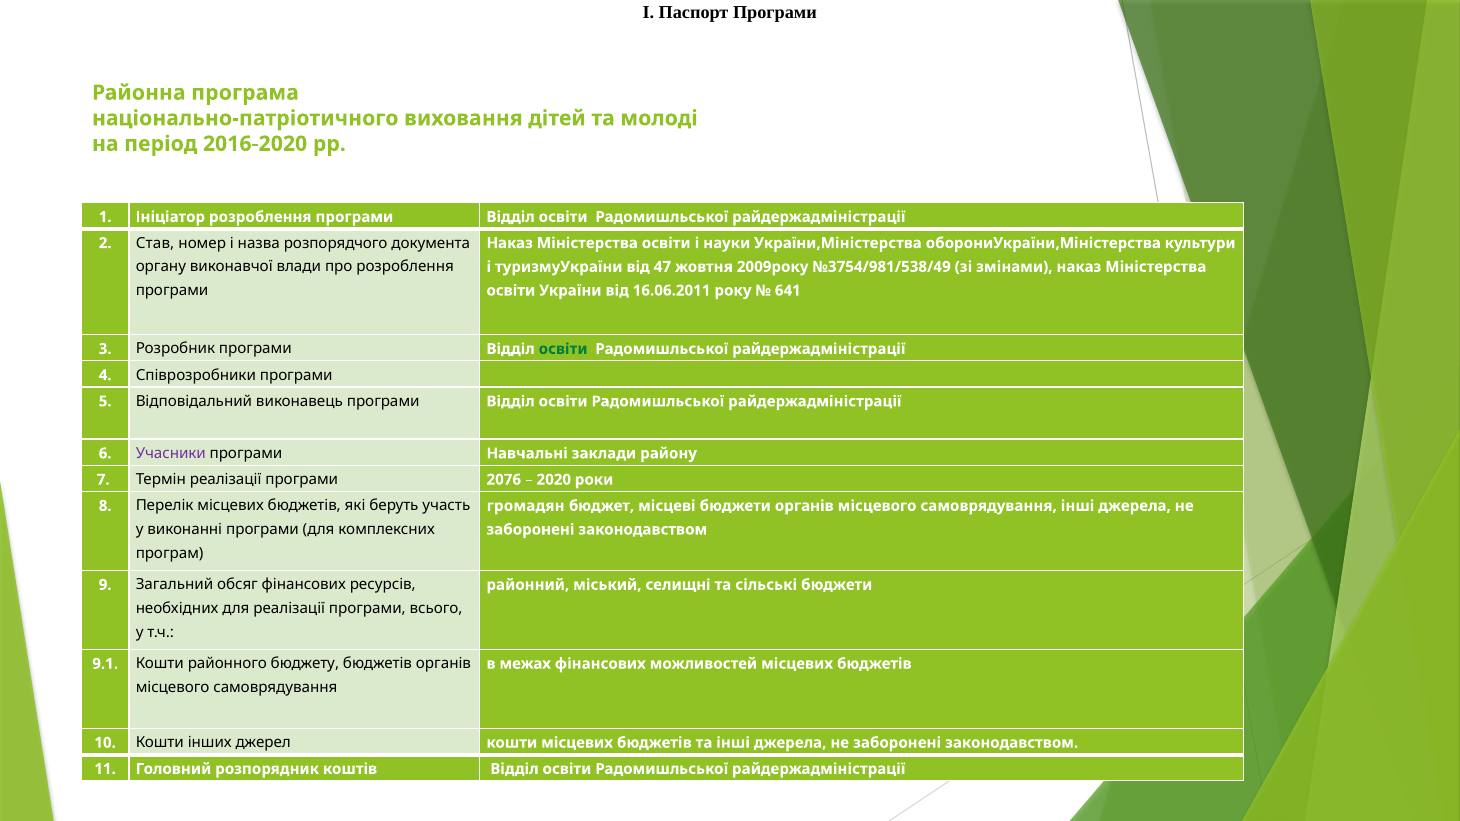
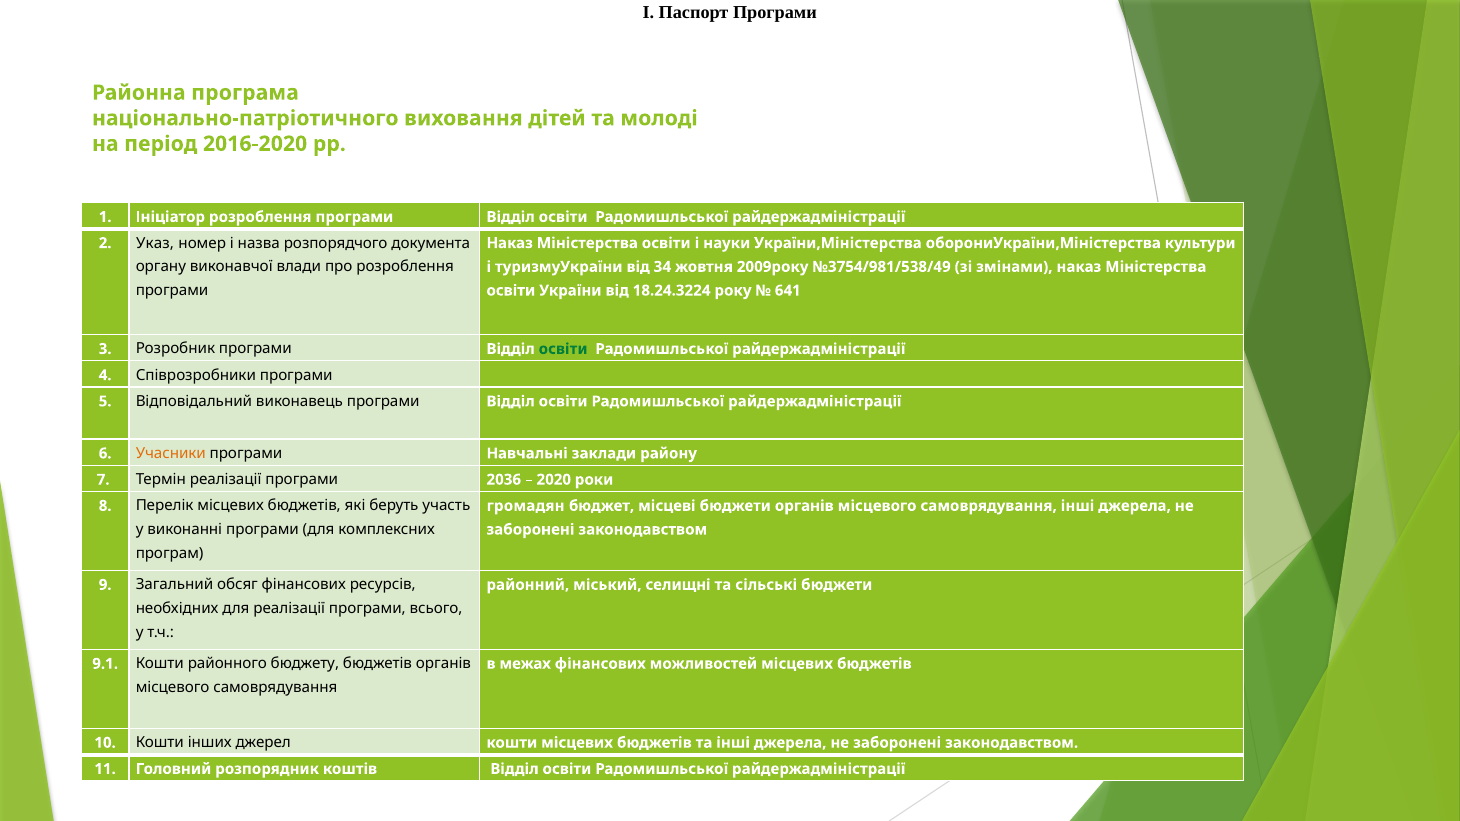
Став: Став -> Указ (155, 243)
47: 47 -> 34 (662, 267)
16.06.2011: 16.06.2011 -> 18.24.3224 (672, 291)
Учасники colour: purple -> orange (171, 454)
2076: 2076 -> 2036 (504, 480)
